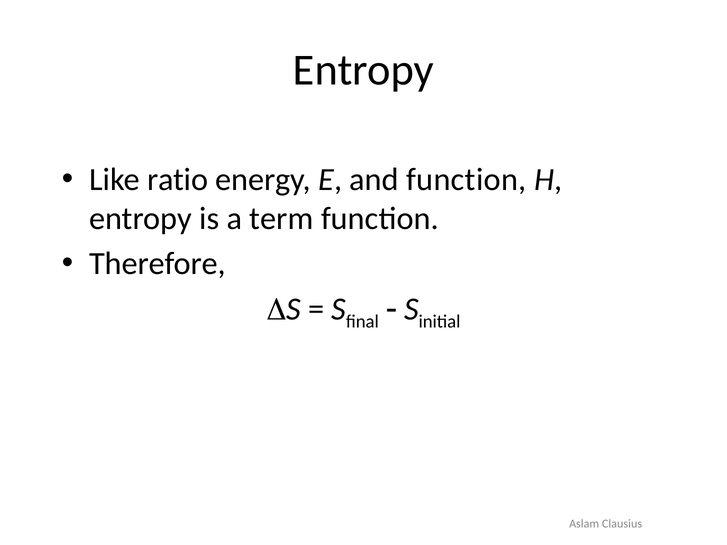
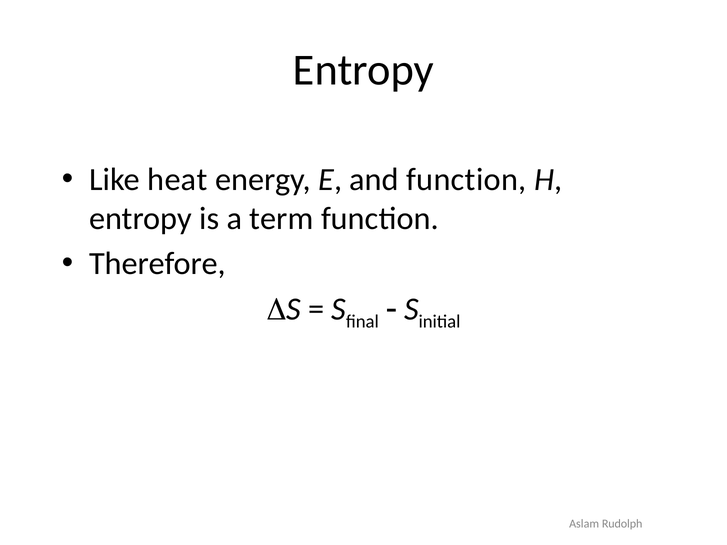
ratio: ratio -> heat (177, 180)
Clausius: Clausius -> Rudolph (622, 524)
